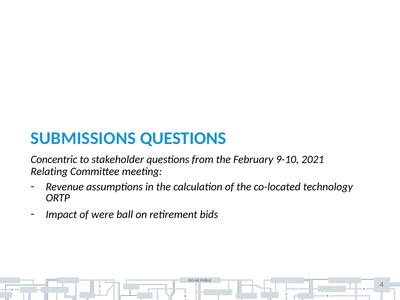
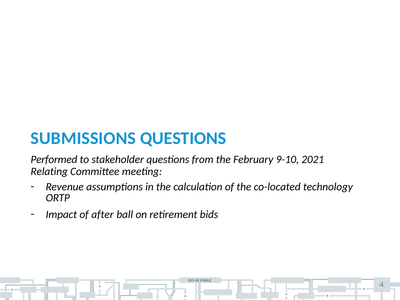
Concentric: Concentric -> Performed (54, 159)
were: were -> after (103, 215)
